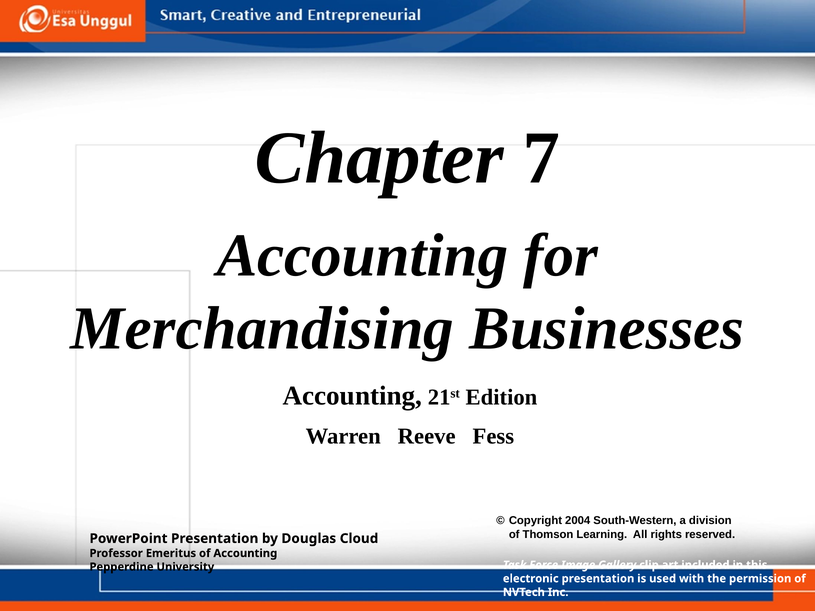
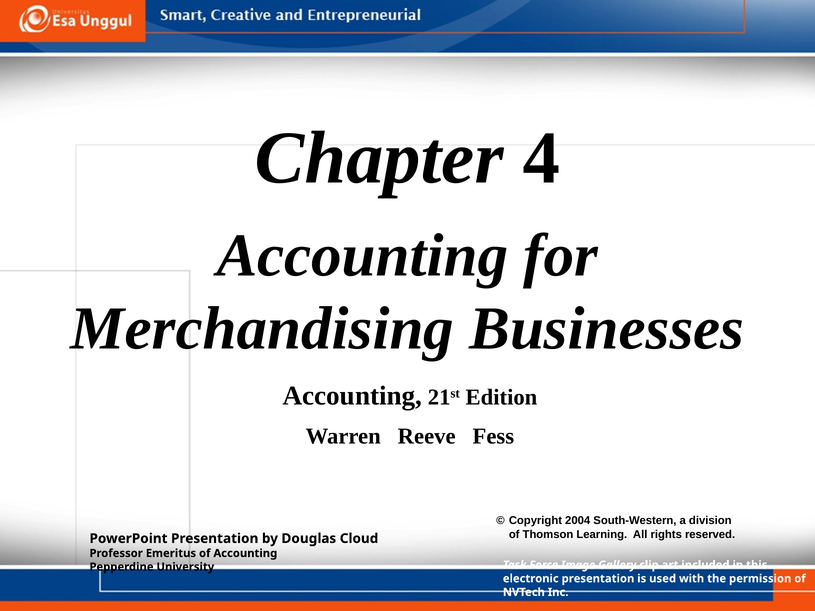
7: 7 -> 4 (541, 158)
